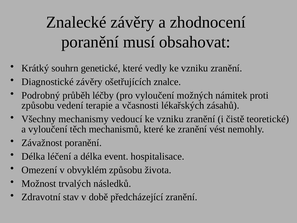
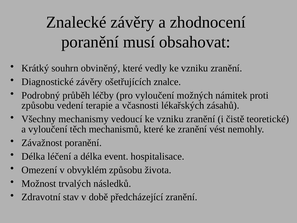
genetické: genetické -> obviněný (101, 68)
